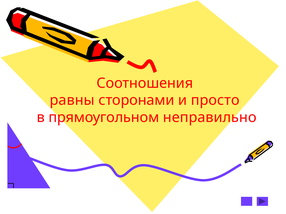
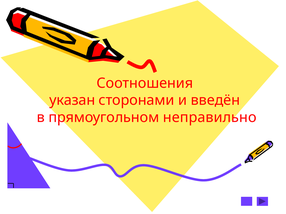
равны: равны -> указан (72, 100)
просто: просто -> введён (215, 100)
